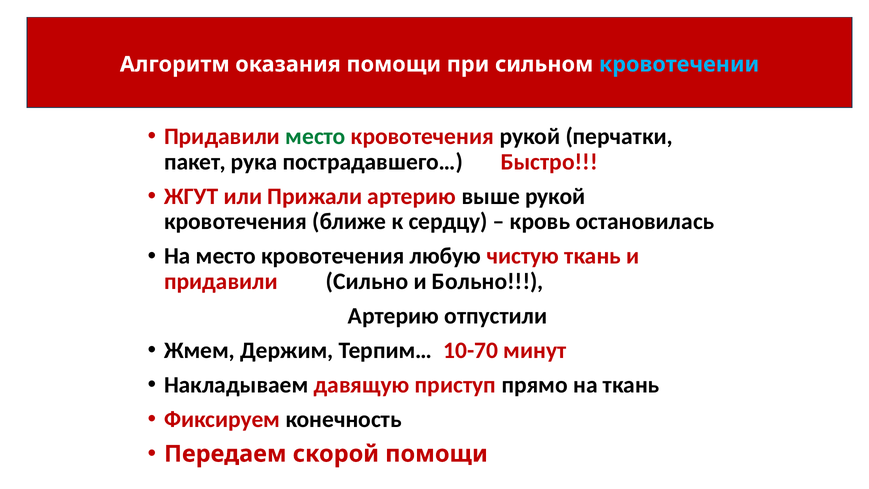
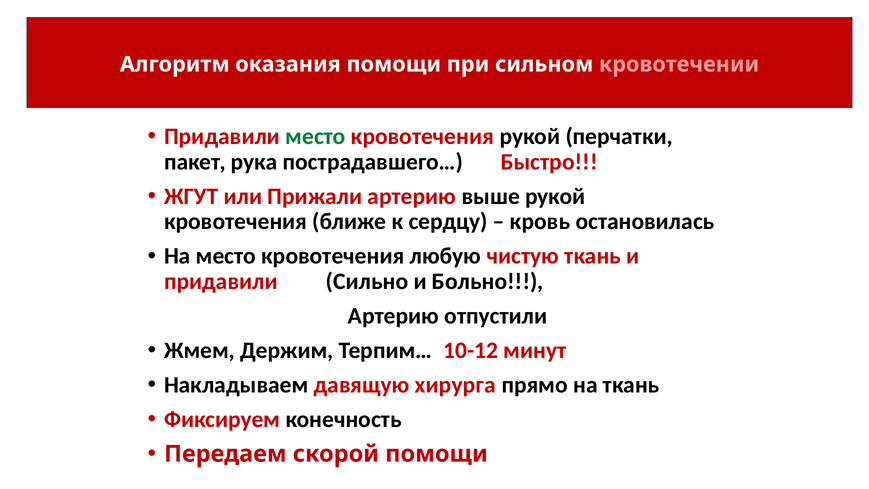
кровотечении colour: light blue -> pink (679, 64)
10-70: 10-70 -> 10-12 (471, 350)
приступ: приступ -> хирурга (455, 385)
